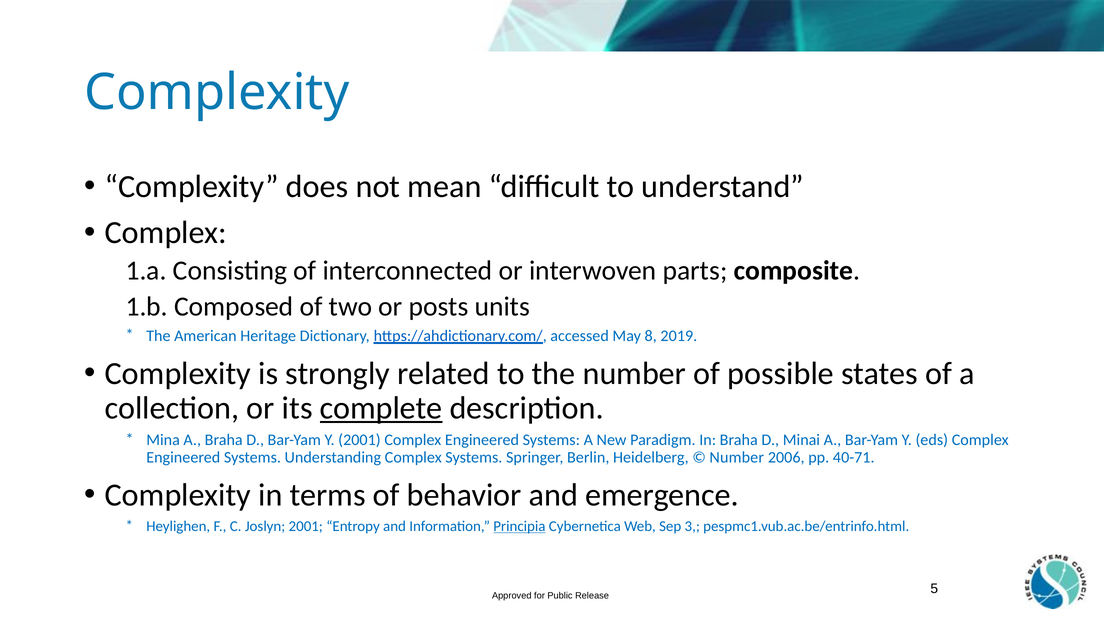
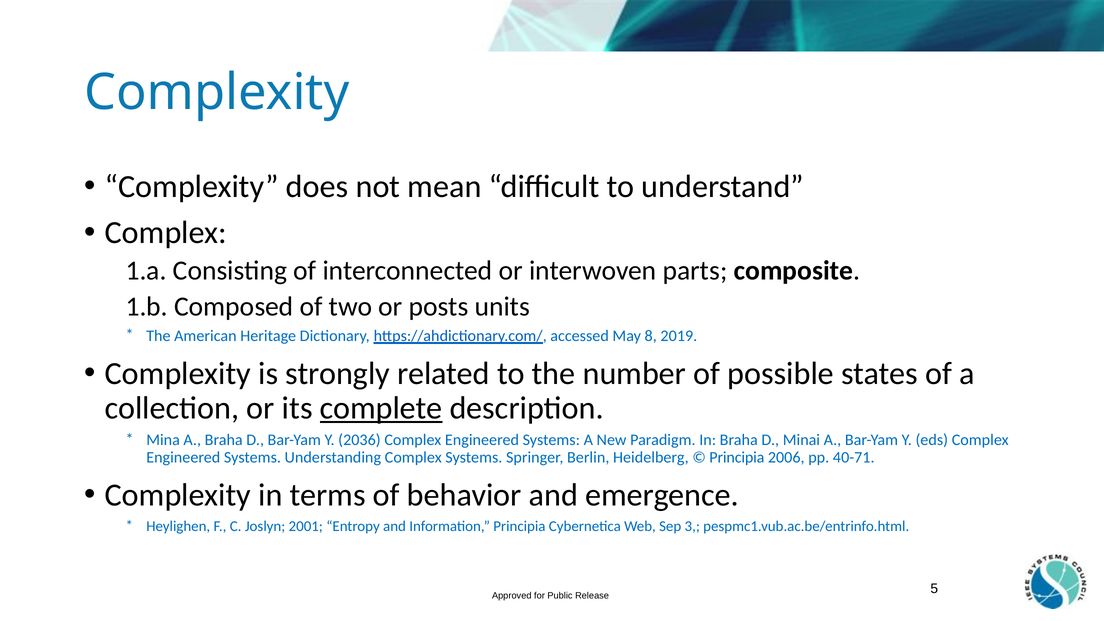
Y 2001: 2001 -> 2036 (359, 440)
Number: Number -> Principia (737, 458)
Principia underline: present -> none (519, 526)
